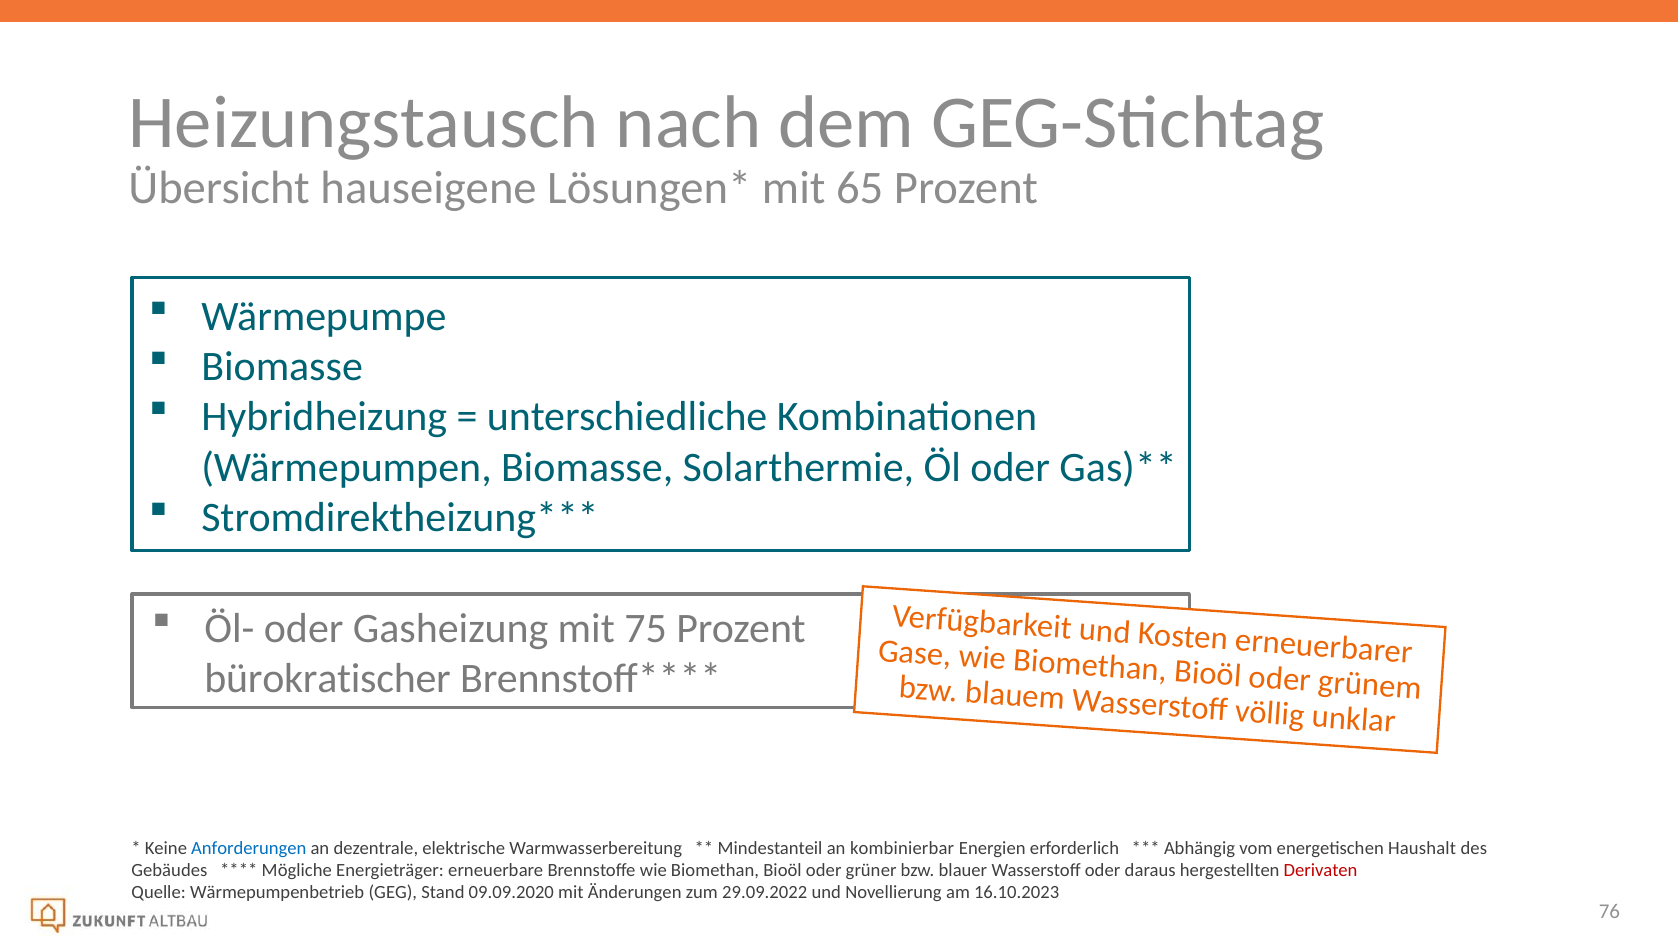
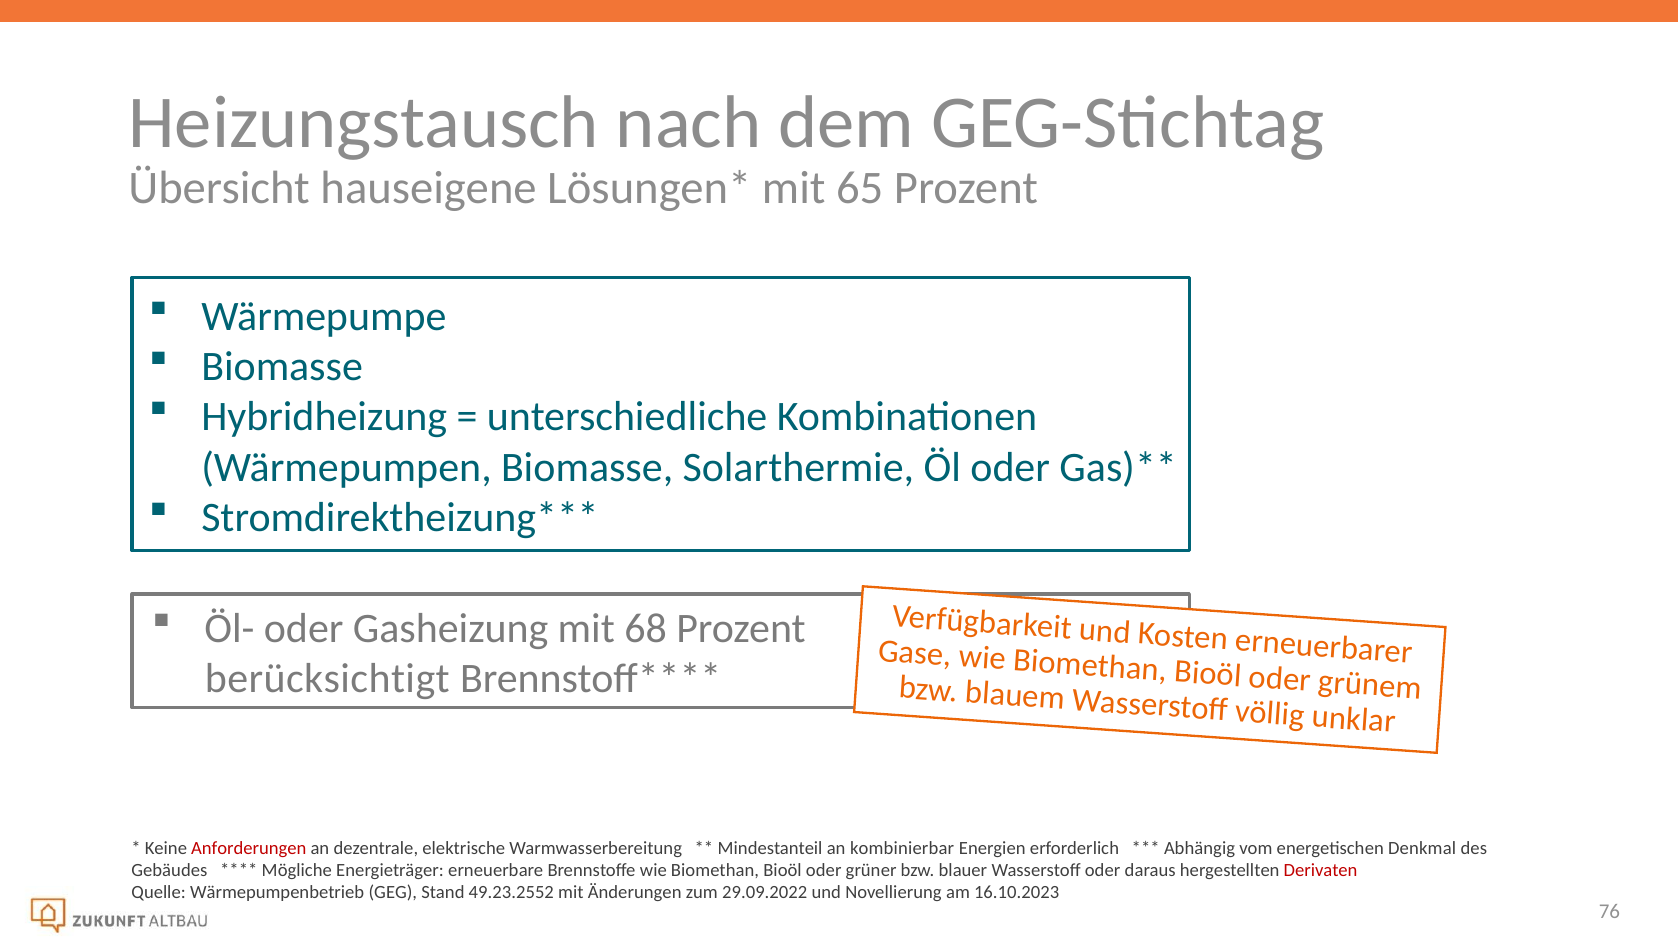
75: 75 -> 68 (646, 628)
bürokratischer: bürokratischer -> berücksichtigt (327, 679)
Anforderungen colour: blue -> red (249, 848)
Haushalt: Haushalt -> Denkmal (1422, 848)
09.09.2020: 09.09.2020 -> 49.23.2552 (511, 892)
